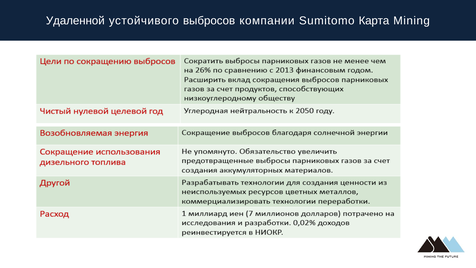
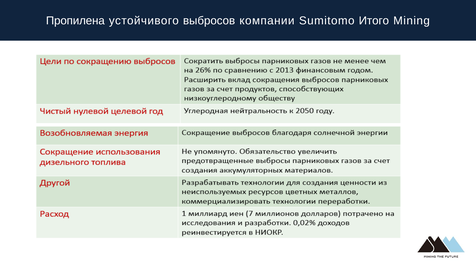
Удаленной: Удаленной -> Пропилена (75, 21)
Карта: Карта -> Итого (374, 21)
